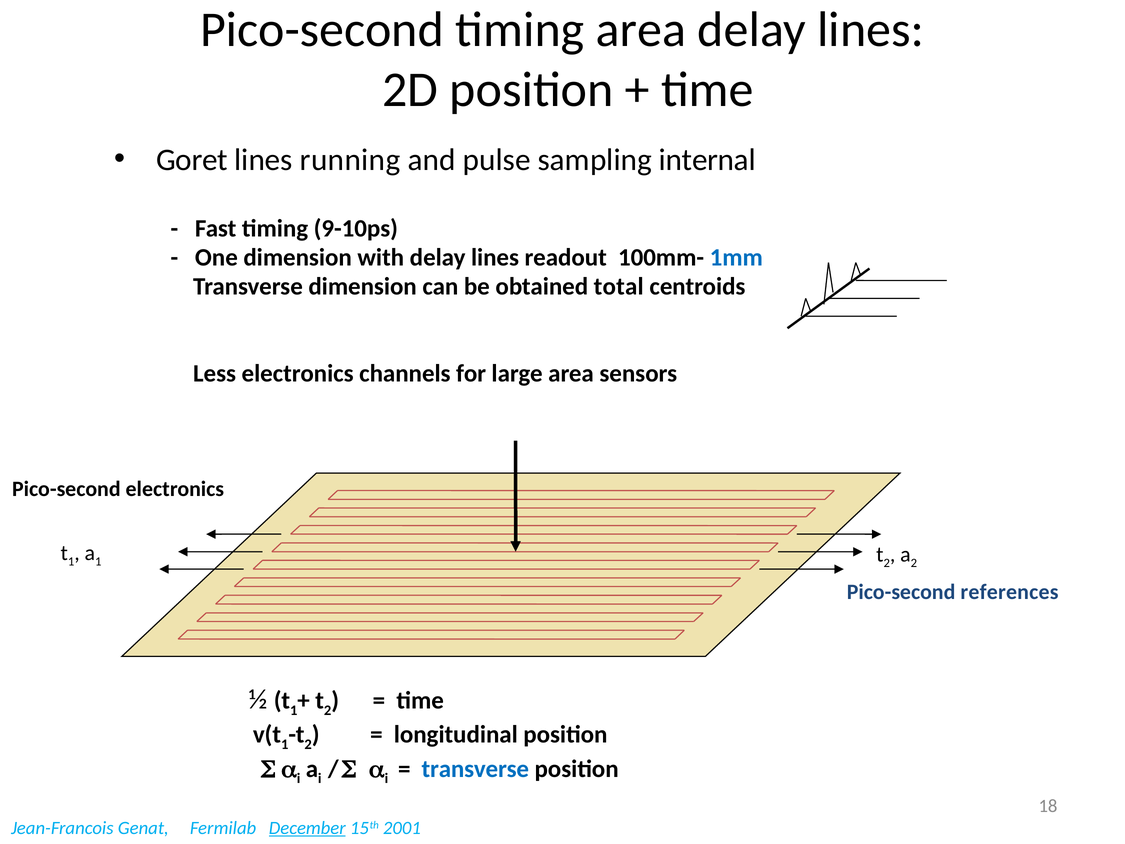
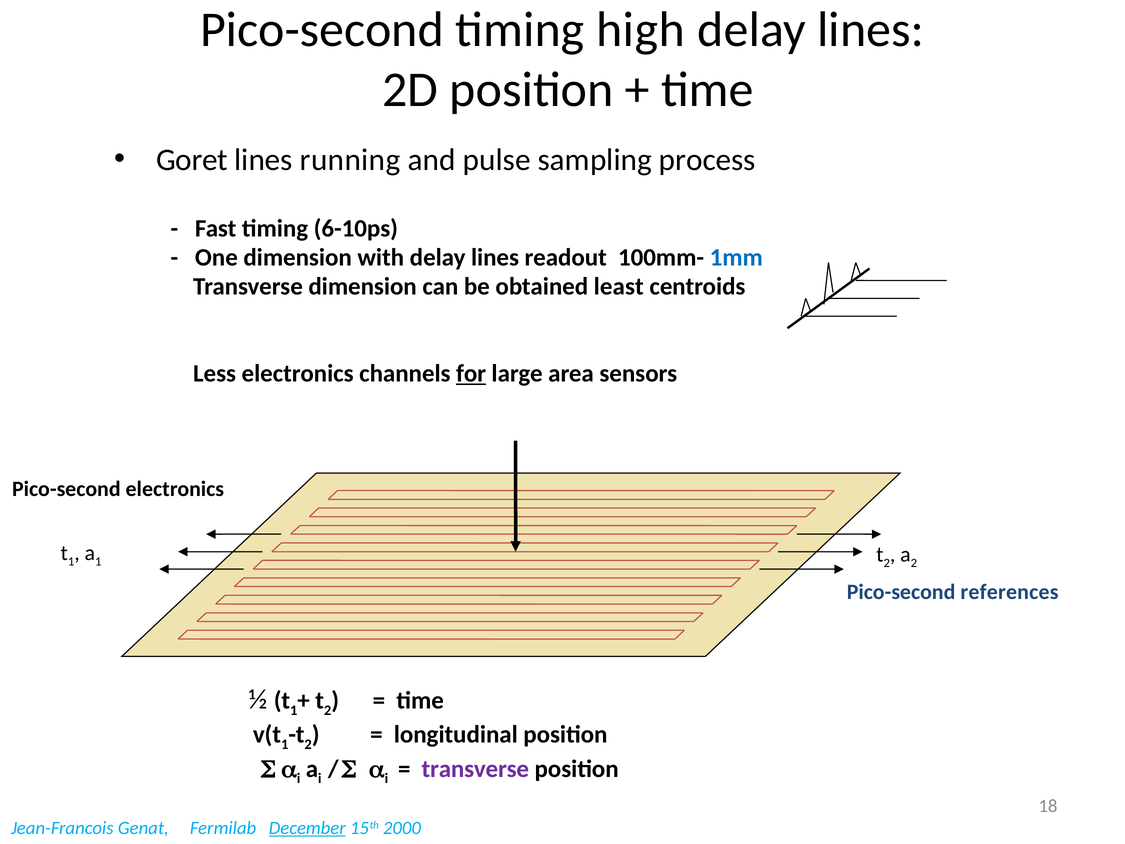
timing area: area -> high (641, 30)
internal: internal -> process (707, 160)
9-10ps: 9-10ps -> 6-10ps (356, 228)
total: total -> least (619, 286)
for underline: none -> present (471, 373)
transverse colour: blue -> purple (475, 769)
2001: 2001 -> 2000 (402, 828)
